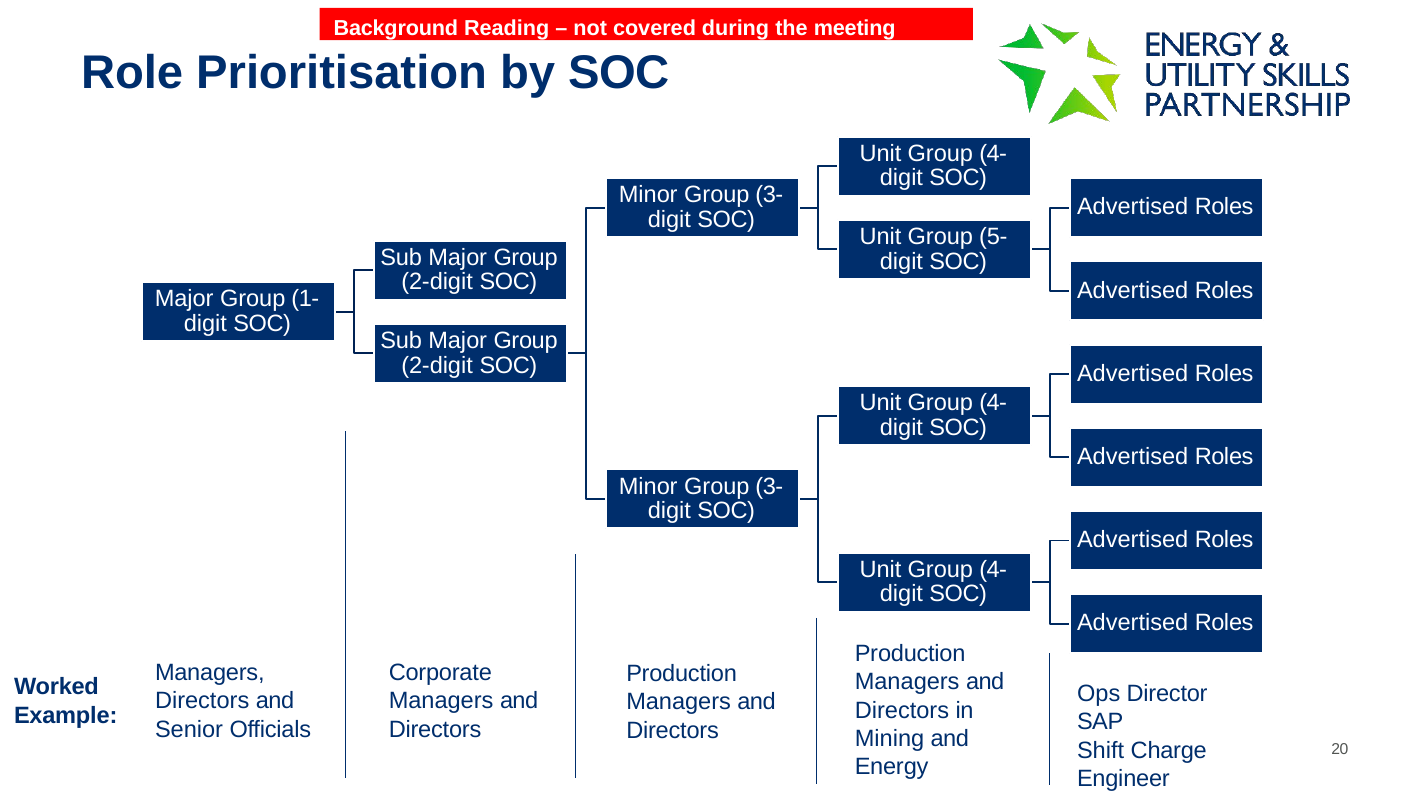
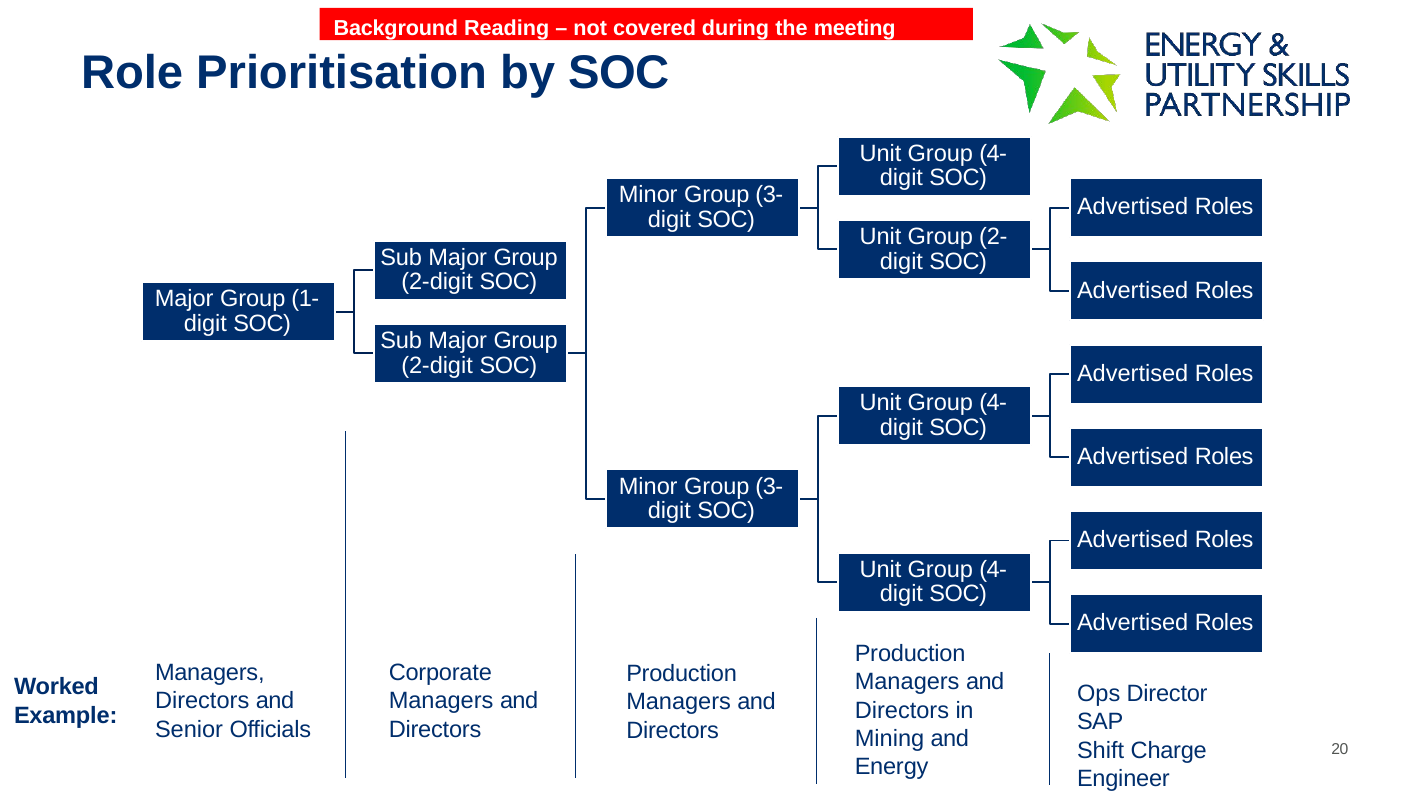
5-: 5- -> 2- (993, 237)
